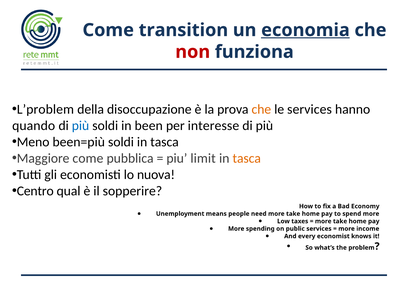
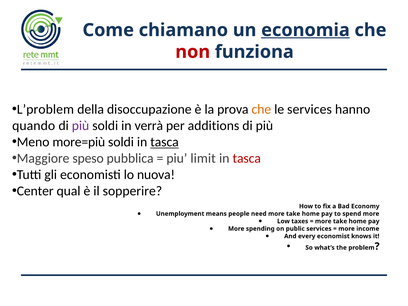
transition: transition -> chiamano (183, 30)
più colour: blue -> purple (81, 126)
been: been -> verrà (149, 126)
interesse: interesse -> additions (214, 126)
been=più: been=più -> more=più (79, 142)
tasca underline: none -> present (165, 142)
Maggiore come: come -> speso (88, 158)
tasca colour: orange -> red (247, 158)
Centro: Centro -> Center (35, 191)
